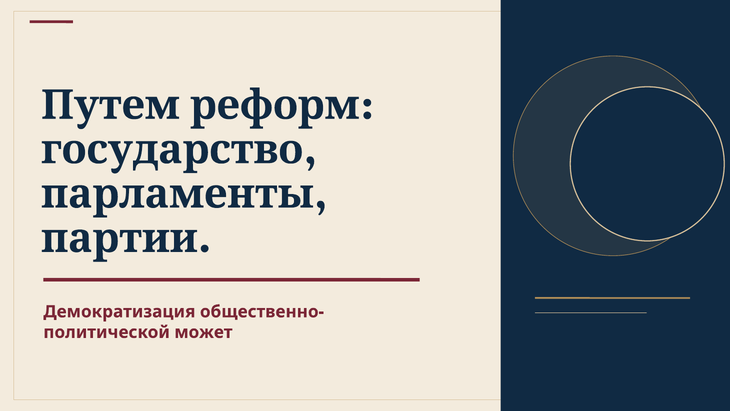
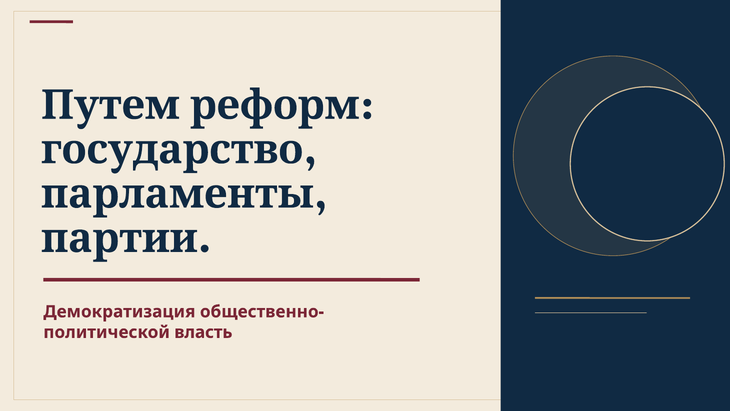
может: может -> власть (203, 332)
